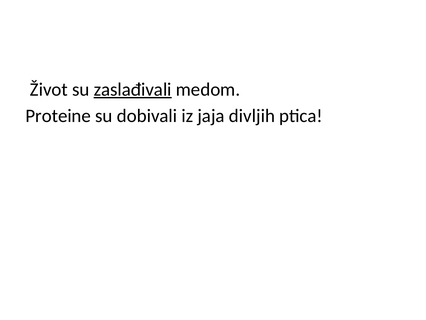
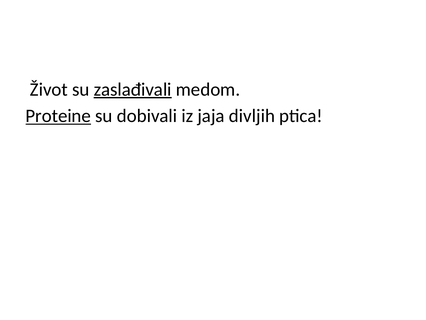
Proteine underline: none -> present (58, 116)
